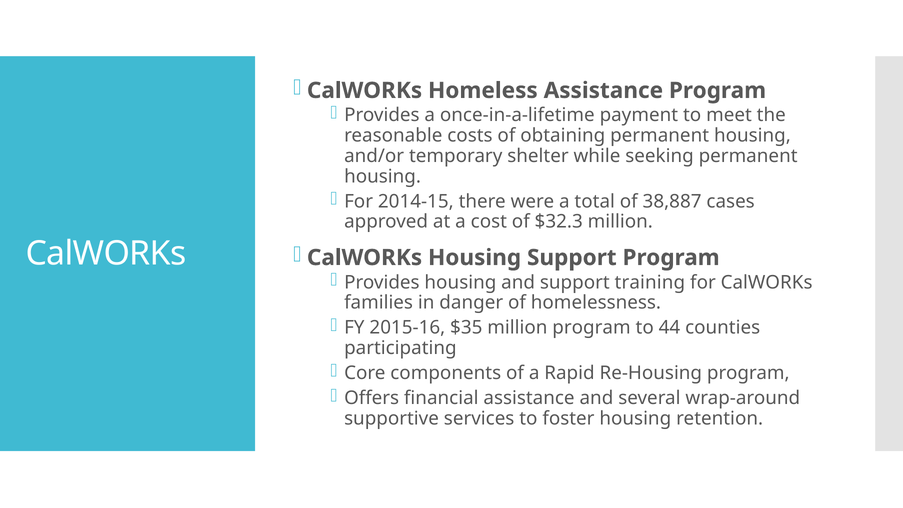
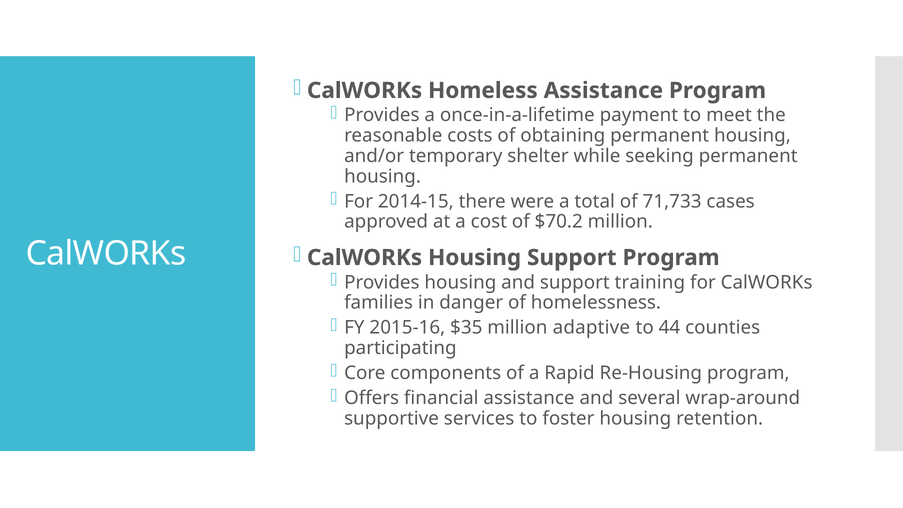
38,887: 38,887 -> 71,733 (672, 201)
$32.3: $32.3 -> $70.2 (559, 222)
million program: program -> adaptive (591, 328)
